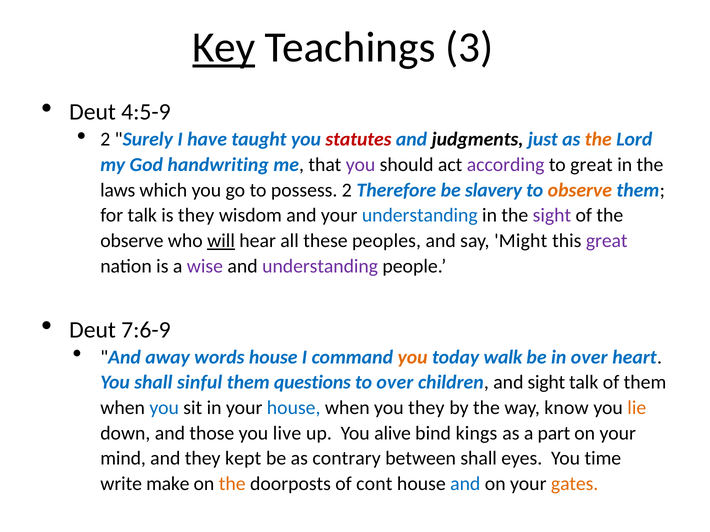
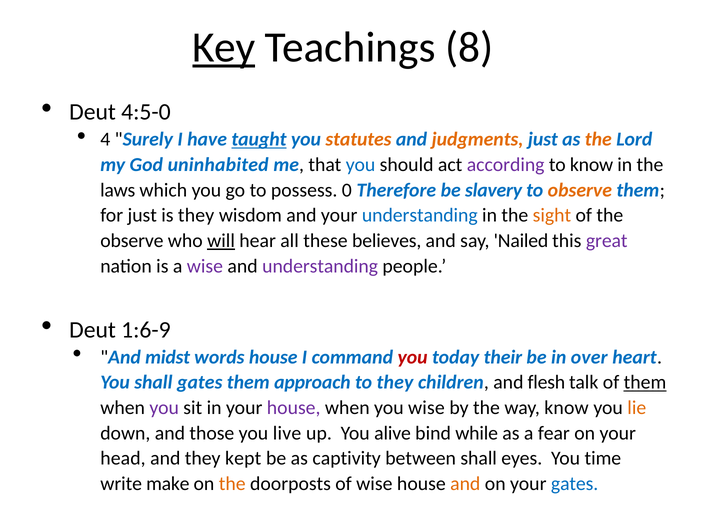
3: 3 -> 8 (469, 47)
4:5-9: 4:5-9 -> 4:5-0 (146, 112)
2: 2 -> 4 (105, 140)
taught underline: none -> present (259, 140)
statutes colour: red -> orange (358, 140)
judgments colour: black -> orange (478, 140)
handwriting: handwriting -> uninhabited (218, 165)
you colour: purple -> blue (361, 165)
to great: great -> know (592, 165)
possess 2: 2 -> 0 (347, 190)
for talk: talk -> just (142, 216)
sight colour: purple -> orange (552, 216)
peoples: peoples -> believes (387, 241)
Might: Might -> Nailed (521, 241)
7:6-9: 7:6-9 -> 1:6-9 (146, 330)
away: away -> midst (168, 357)
you colour: orange -> red (413, 357)
walk: walk -> their (503, 357)
shall sinful: sinful -> gates (200, 383)
questions: questions -> approach (312, 383)
to over: over -> they (395, 383)
and sight: sight -> flesh (546, 383)
them underline: none -> present (645, 383)
you colour: blue -> purple (164, 408)
house colour: blue -> purple (294, 408)
you they: they -> wise (426, 408)
kings: kings -> while (477, 434)
part: part -> fear (554, 434)
mind: mind -> head (123, 459)
contrary: contrary -> captivity (347, 459)
of cont: cont -> wise (374, 484)
and colour: blue -> orange (465, 484)
gates colour: orange -> blue (575, 484)
